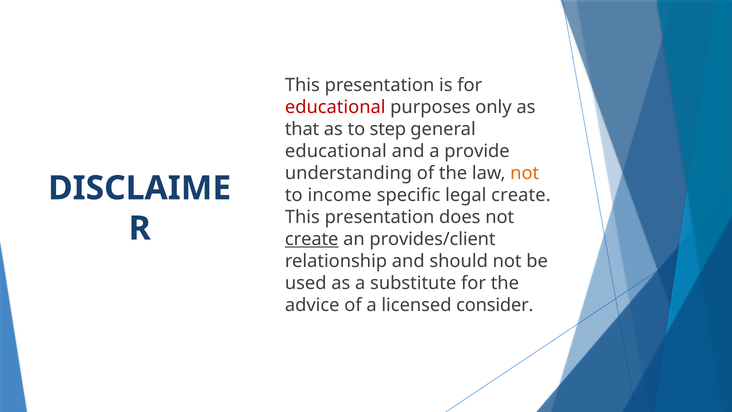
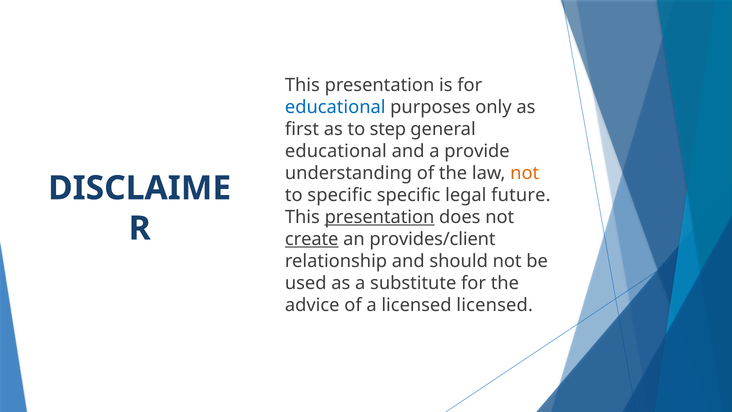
educational colour: red -> blue (335, 107)
that: that -> first (302, 129)
to income: income -> specific (340, 195)
legal create: create -> future (521, 195)
presentation underline: none -> present (380, 217)
licensed consider: consider -> licensed (495, 305)
